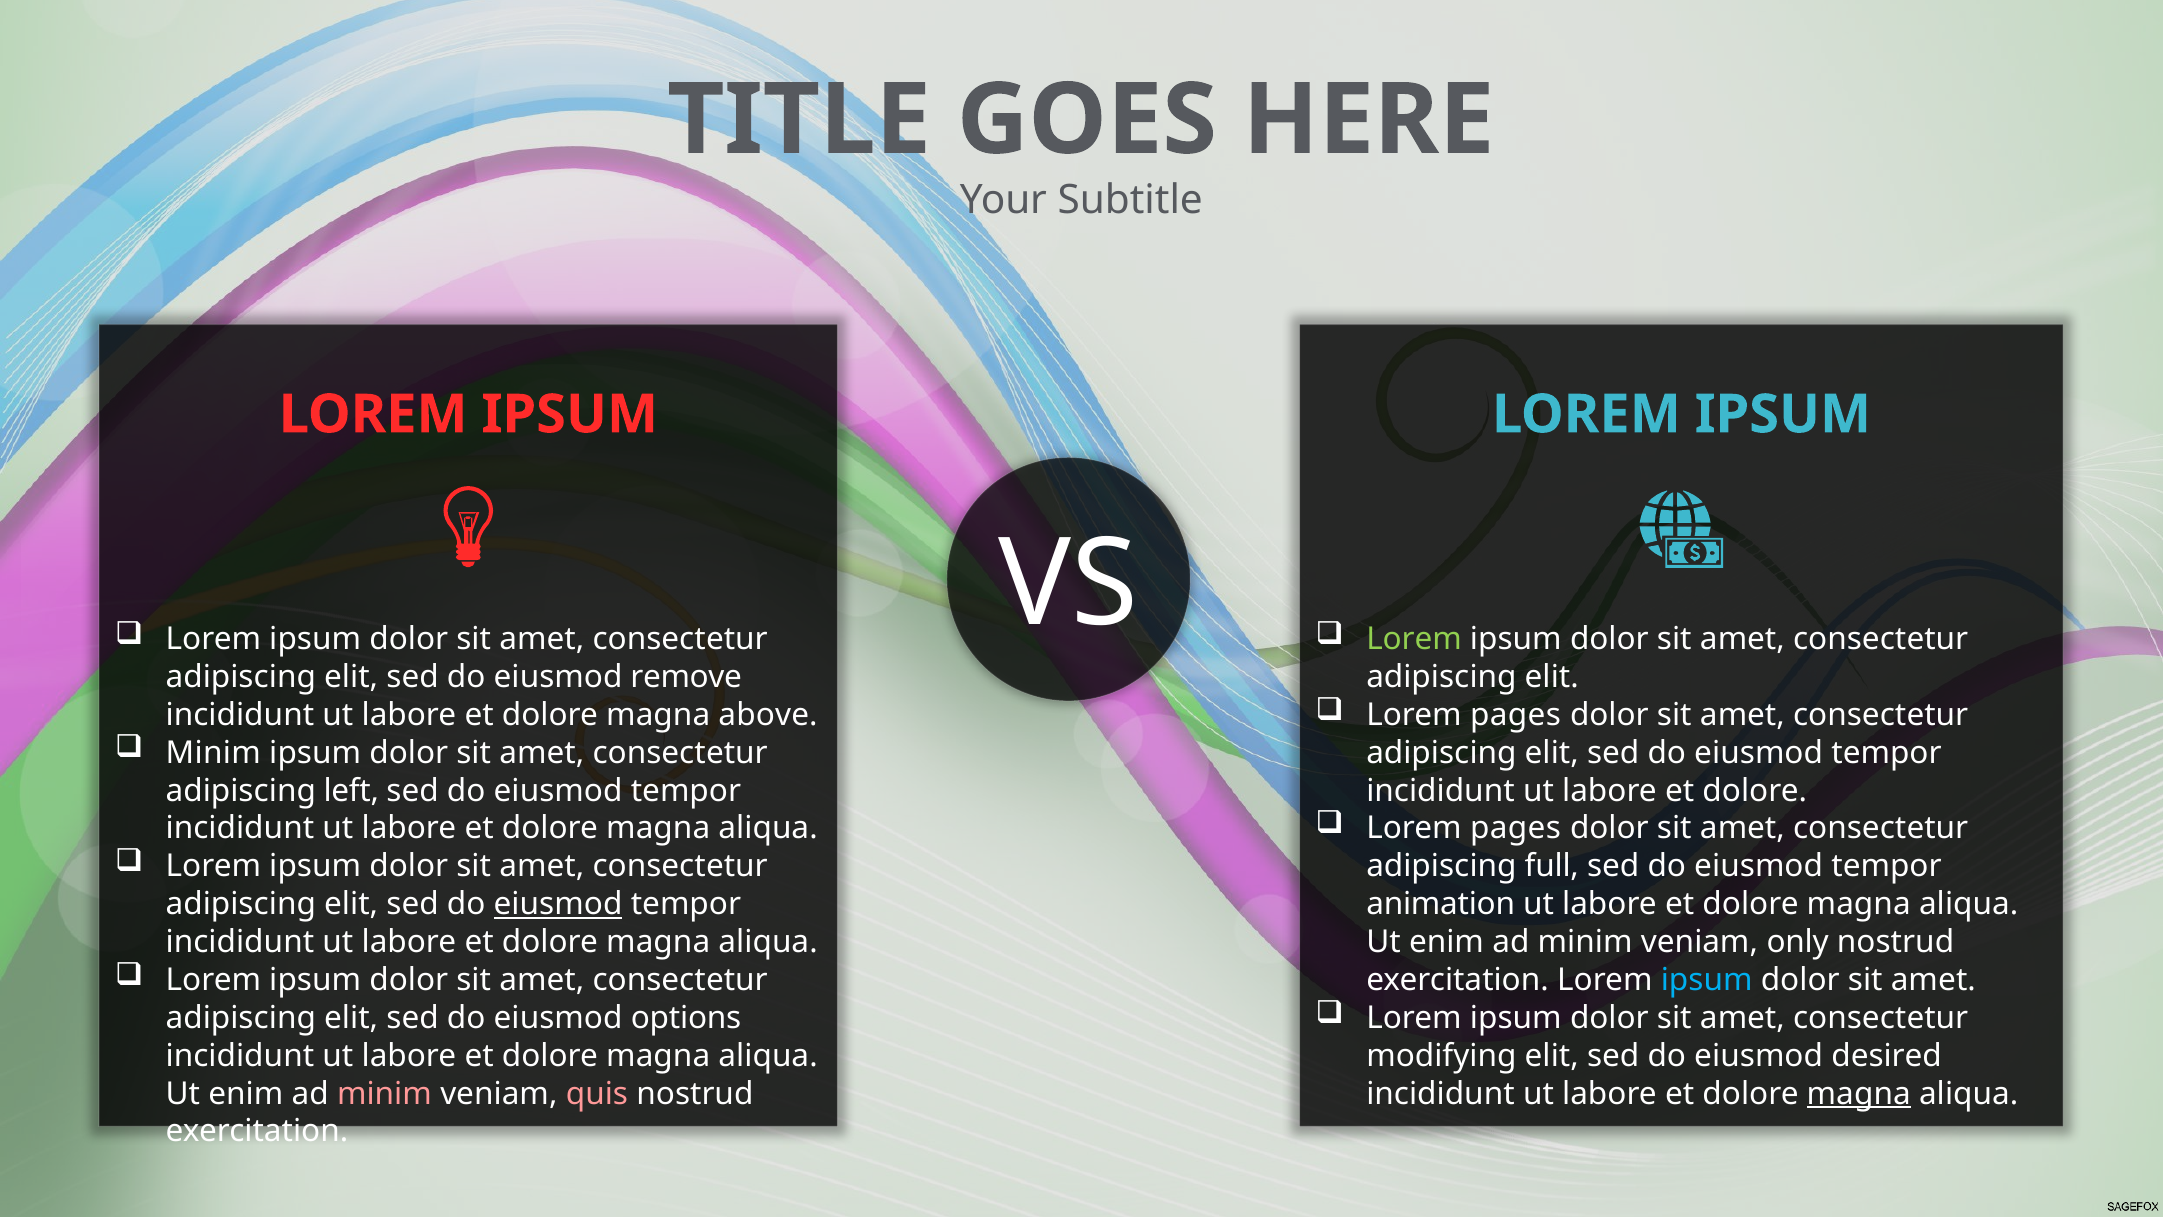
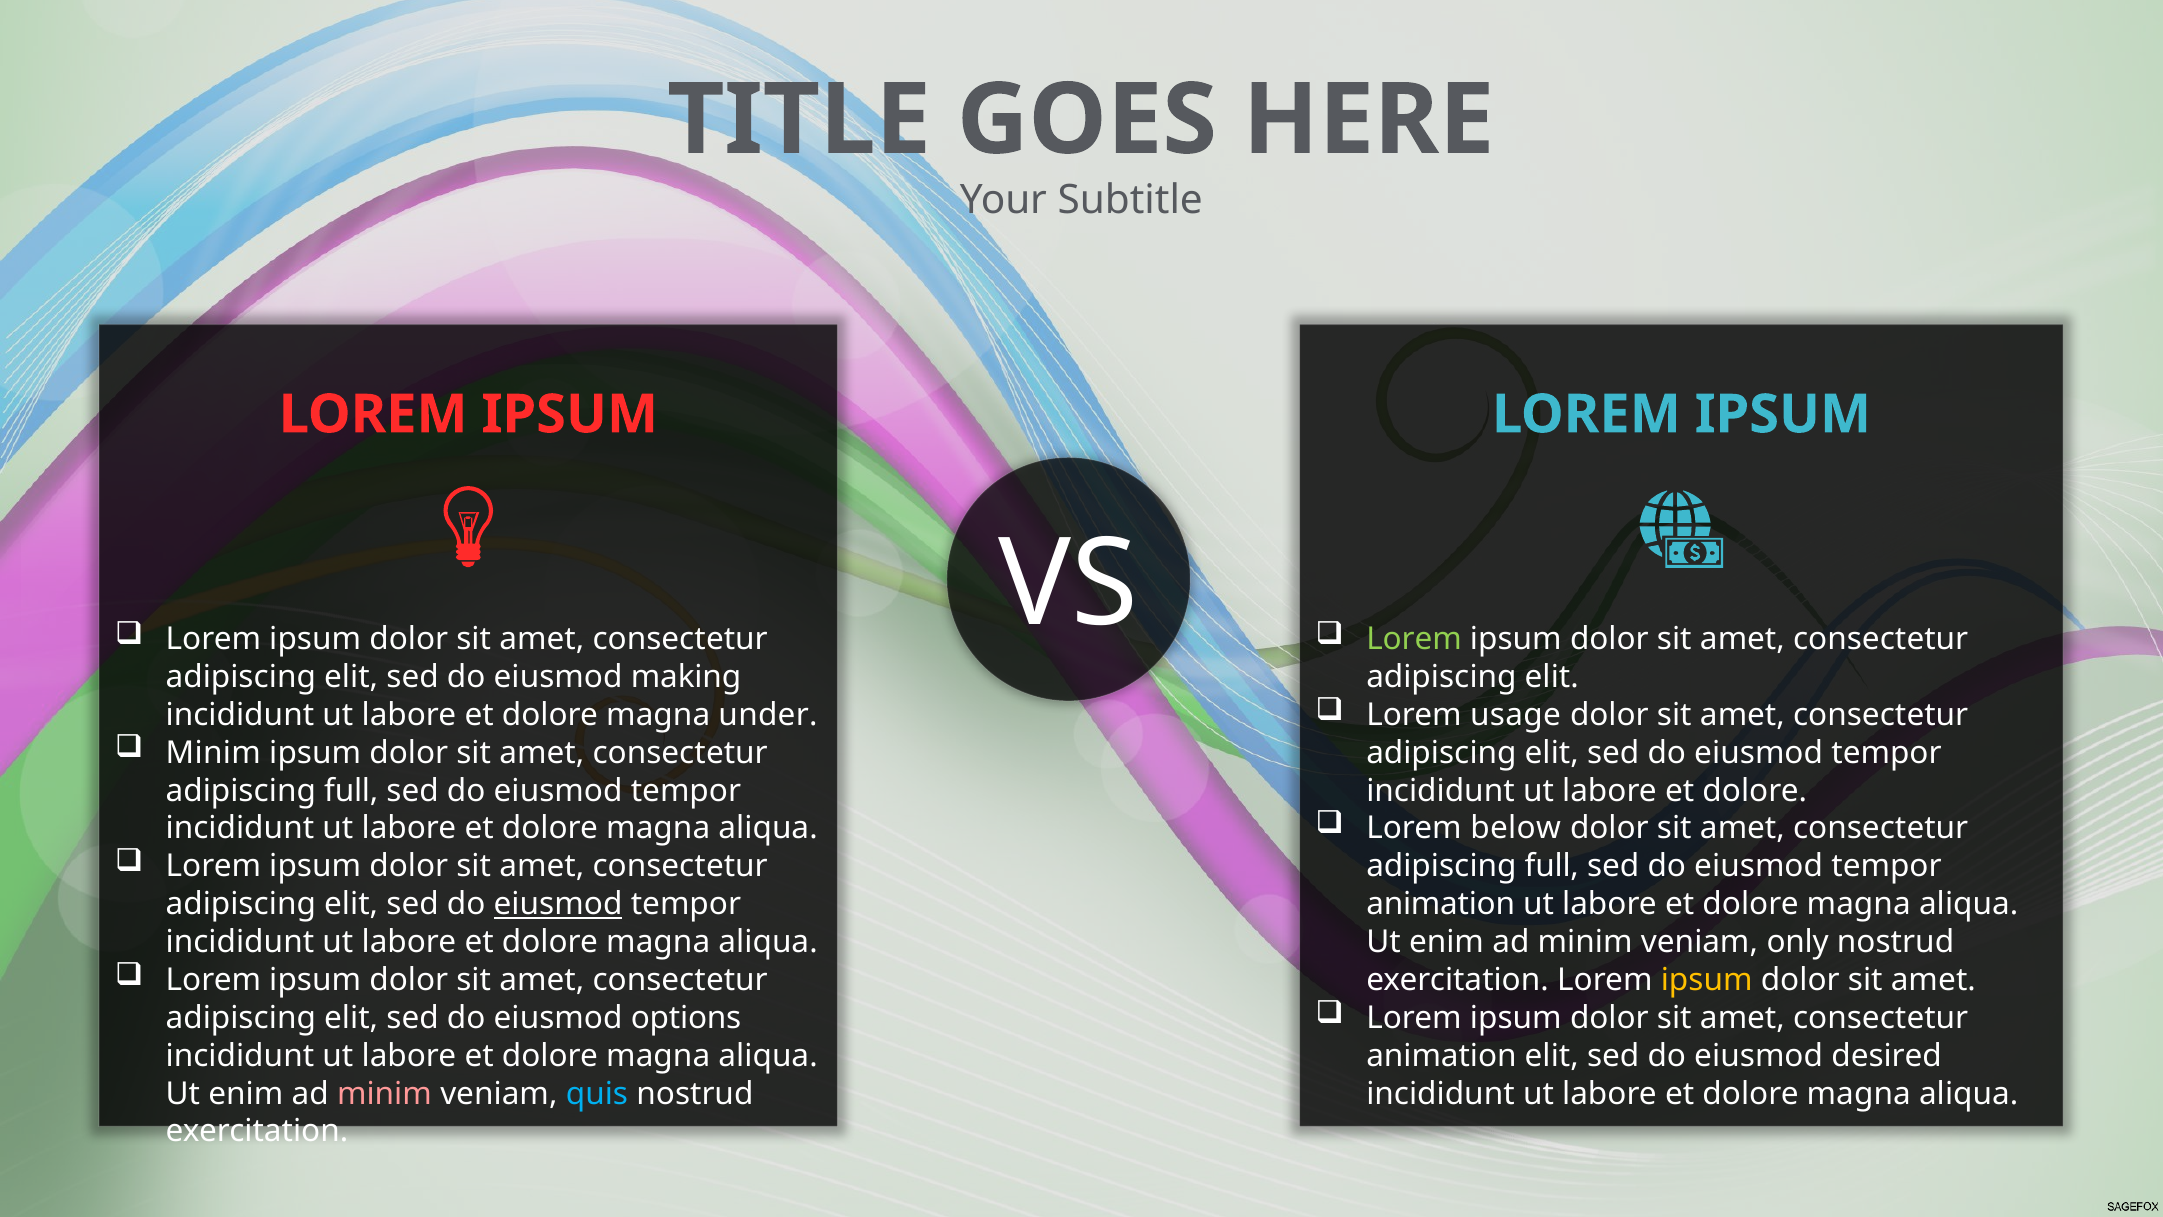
remove: remove -> making (686, 677)
pages: pages -> usage (1516, 715)
above: above -> under (768, 715)
left: left -> full (351, 790)
pages: pages -> below (1516, 828)
ipsum colour: light blue -> yellow (1707, 980)
modifying: modifying -> animation (1441, 1056)
quis colour: pink -> light blue (597, 1093)
magna underline: present -> none (1859, 1093)
